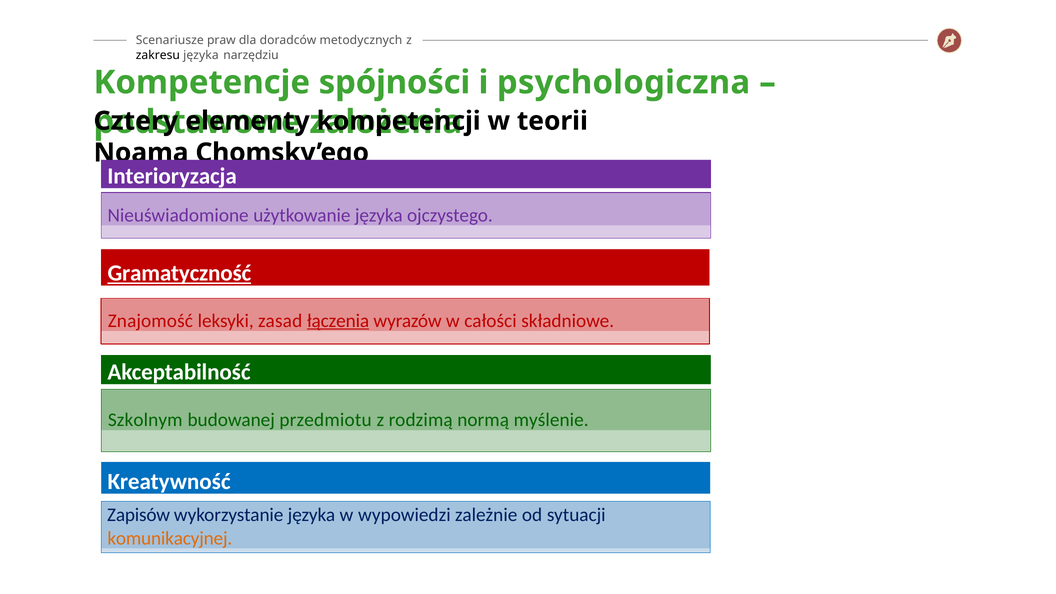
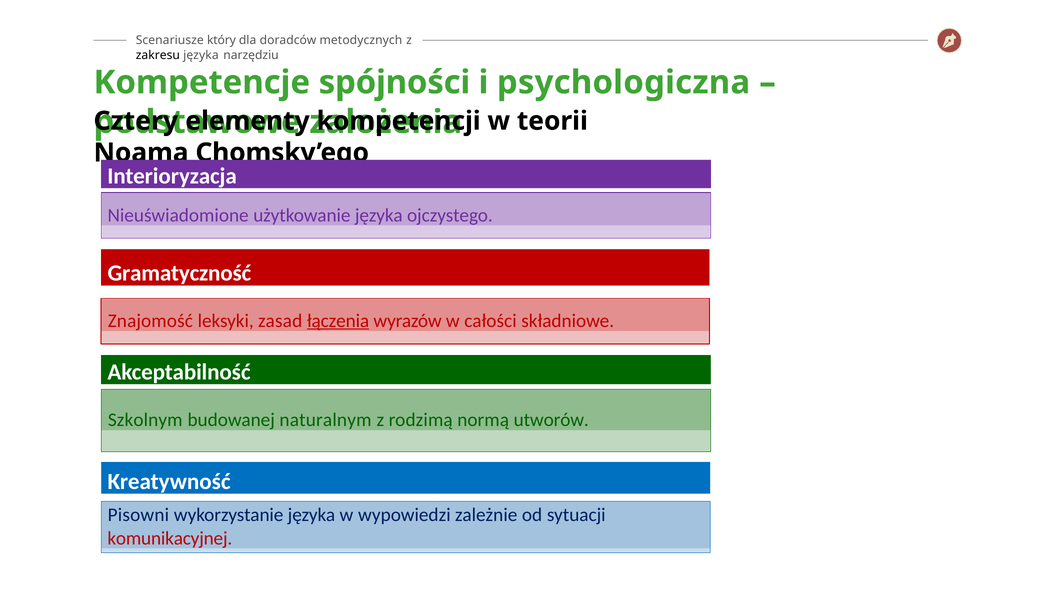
praw: praw -> który (221, 41)
Gramatyczność underline: present -> none (179, 273)
przedmiotu: przedmiotu -> naturalnym (325, 420)
myślenie: myślenie -> utworów (551, 420)
Zapisów: Zapisów -> Pisowni (138, 515)
komunikacyjnej colour: orange -> red (170, 538)
